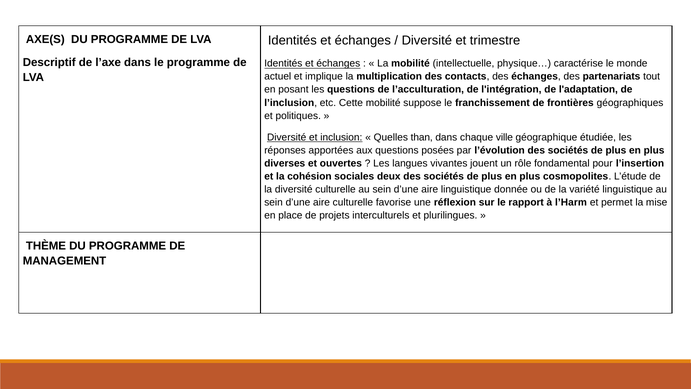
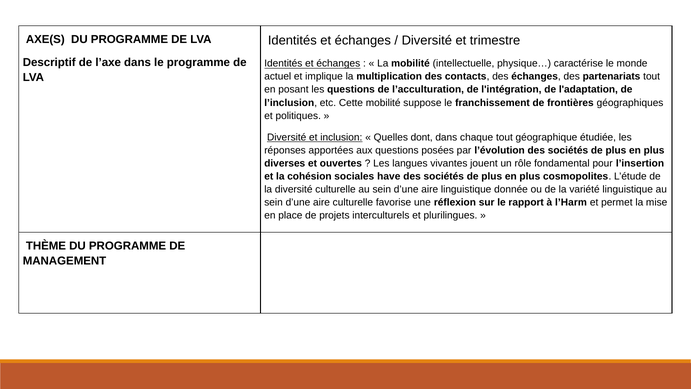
than: than -> dont (422, 137)
chaque ville: ville -> tout (504, 137)
deux: deux -> have (389, 176)
